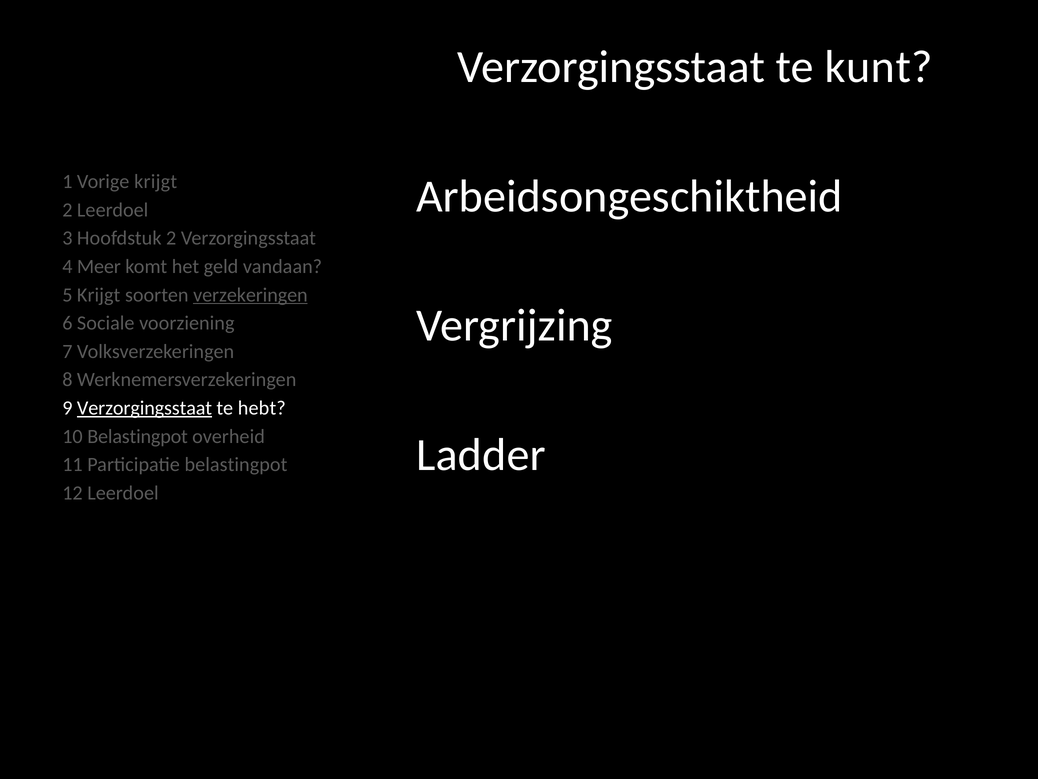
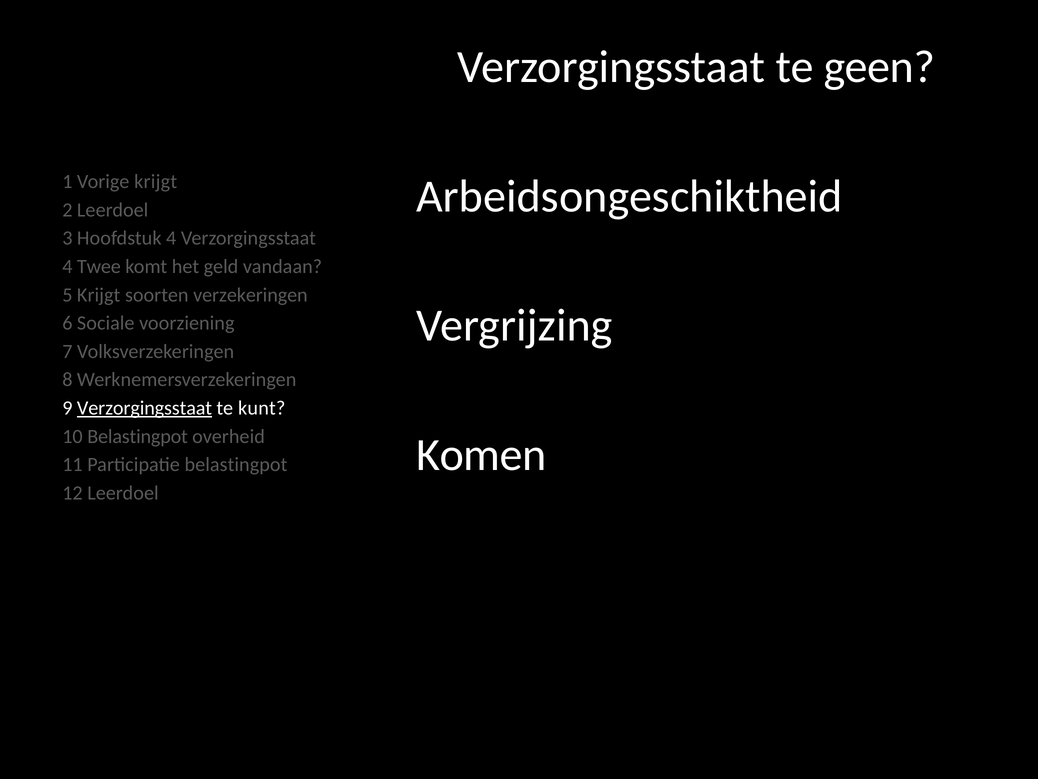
kunt: kunt -> geen (879, 67)
Hoofdstuk 2: 2 -> 4 (171, 238)
Meer: Meer -> Twee (99, 266)
verzekeringen underline: present -> none (250, 295)
hebt: hebt -> kunt (262, 408)
Ladder: Ladder -> Komen (481, 455)
